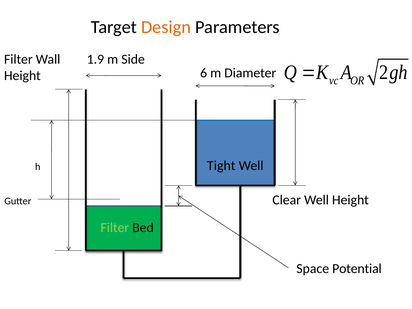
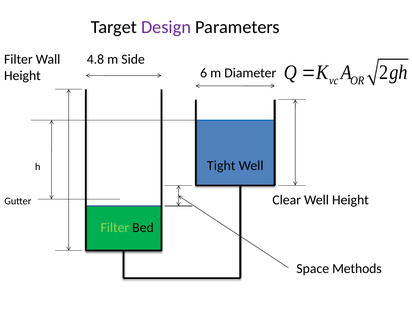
Design colour: orange -> purple (166, 27)
1.9: 1.9 -> 4.8 (95, 59)
Potential: Potential -> Methods (357, 269)
